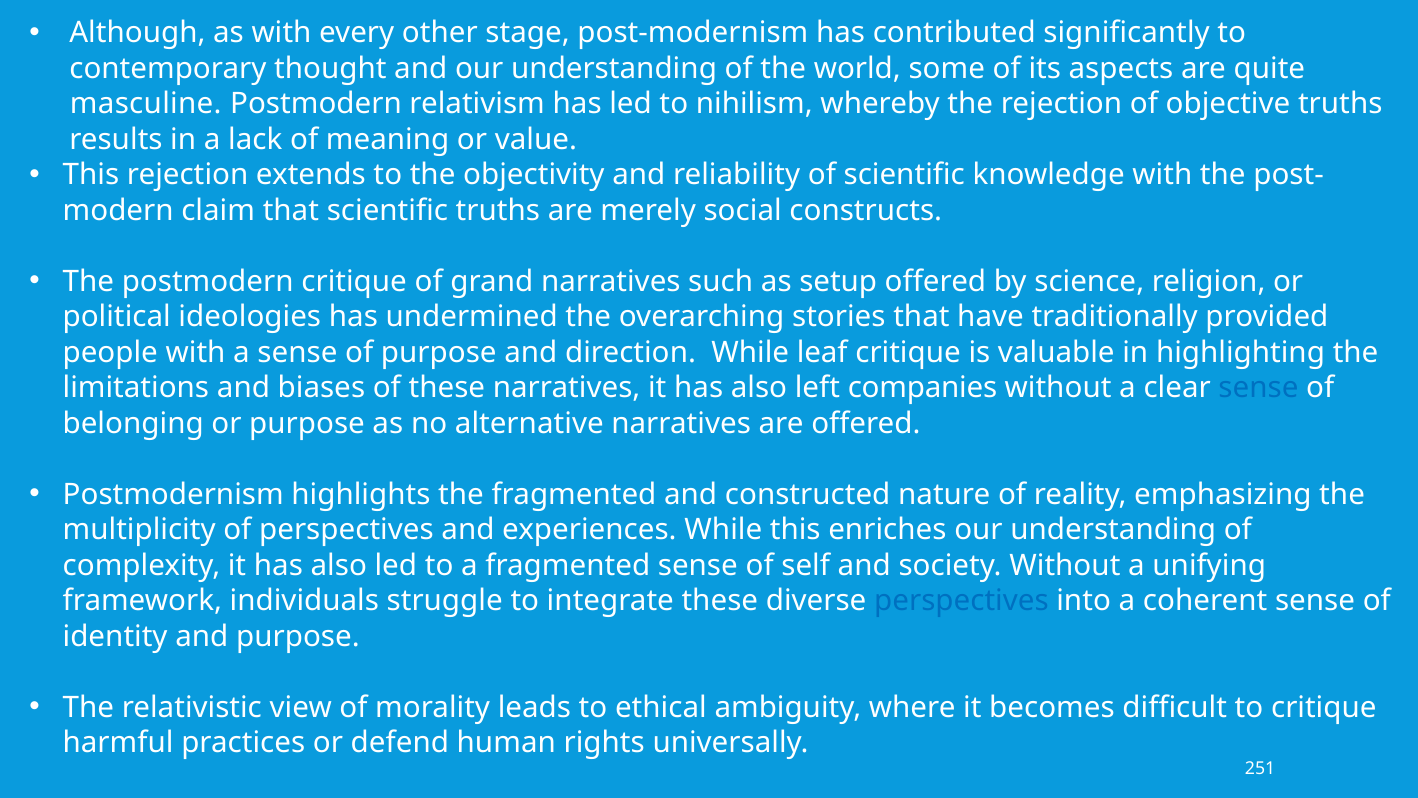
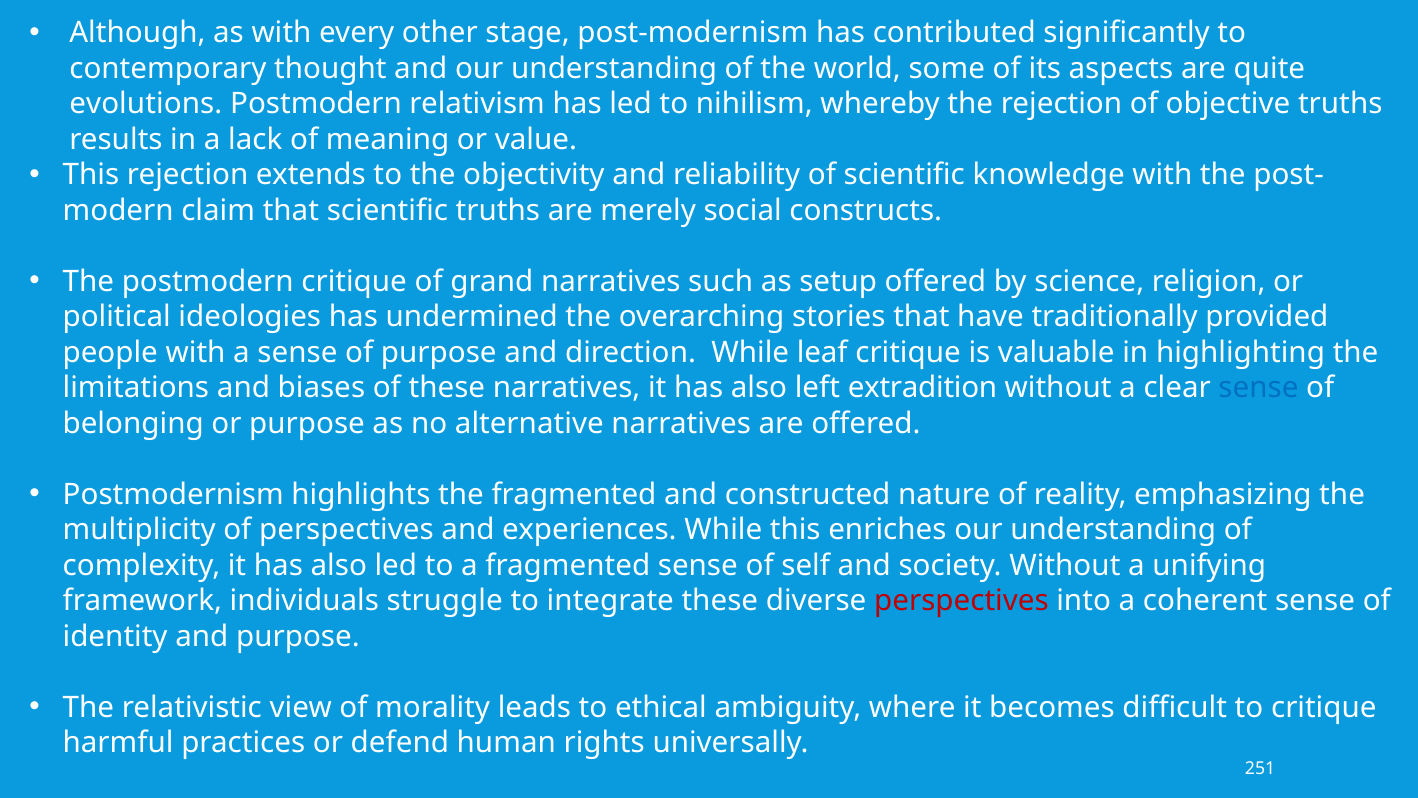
masculine: masculine -> evolutions (146, 104)
companies: companies -> extradition (922, 388)
perspectives colour: blue -> red (961, 601)
